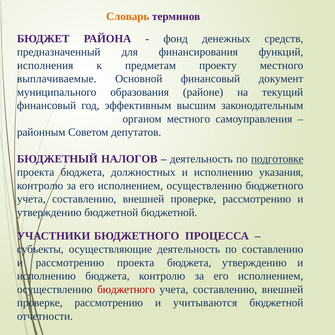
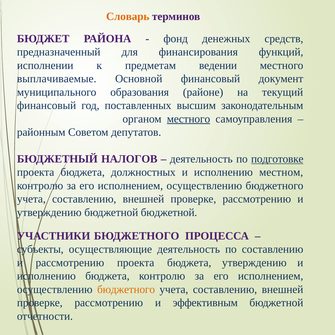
исполнения: исполнения -> исполнении (45, 65)
проекту: проекту -> ведении (218, 65)
эффективным: эффективным -> поставленных (138, 106)
местного underline: none -> present (189, 119)
указания: указания -> местном (281, 172)
бюджетного colour: red -> orange (126, 290)
учитываются: учитываются -> эффективным (205, 303)
